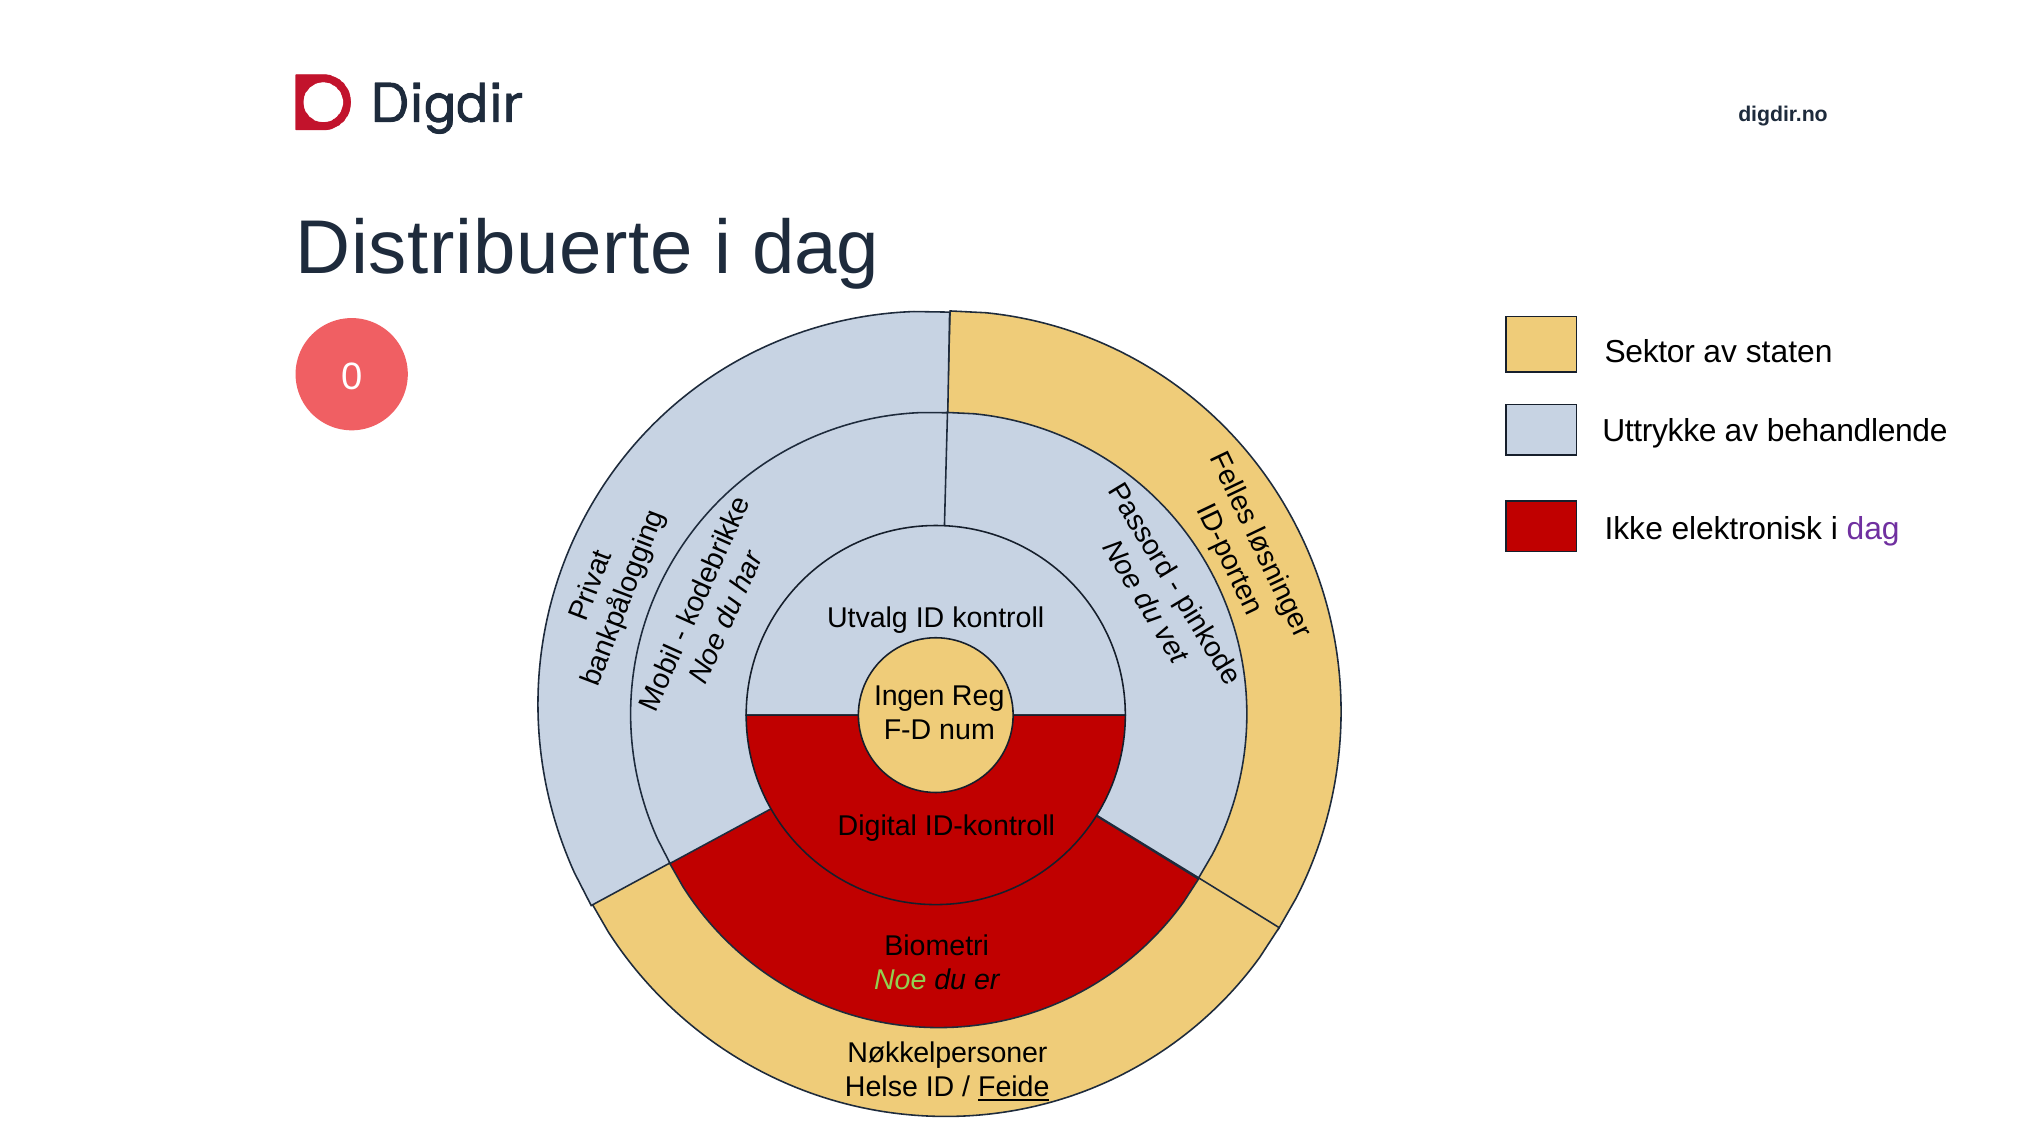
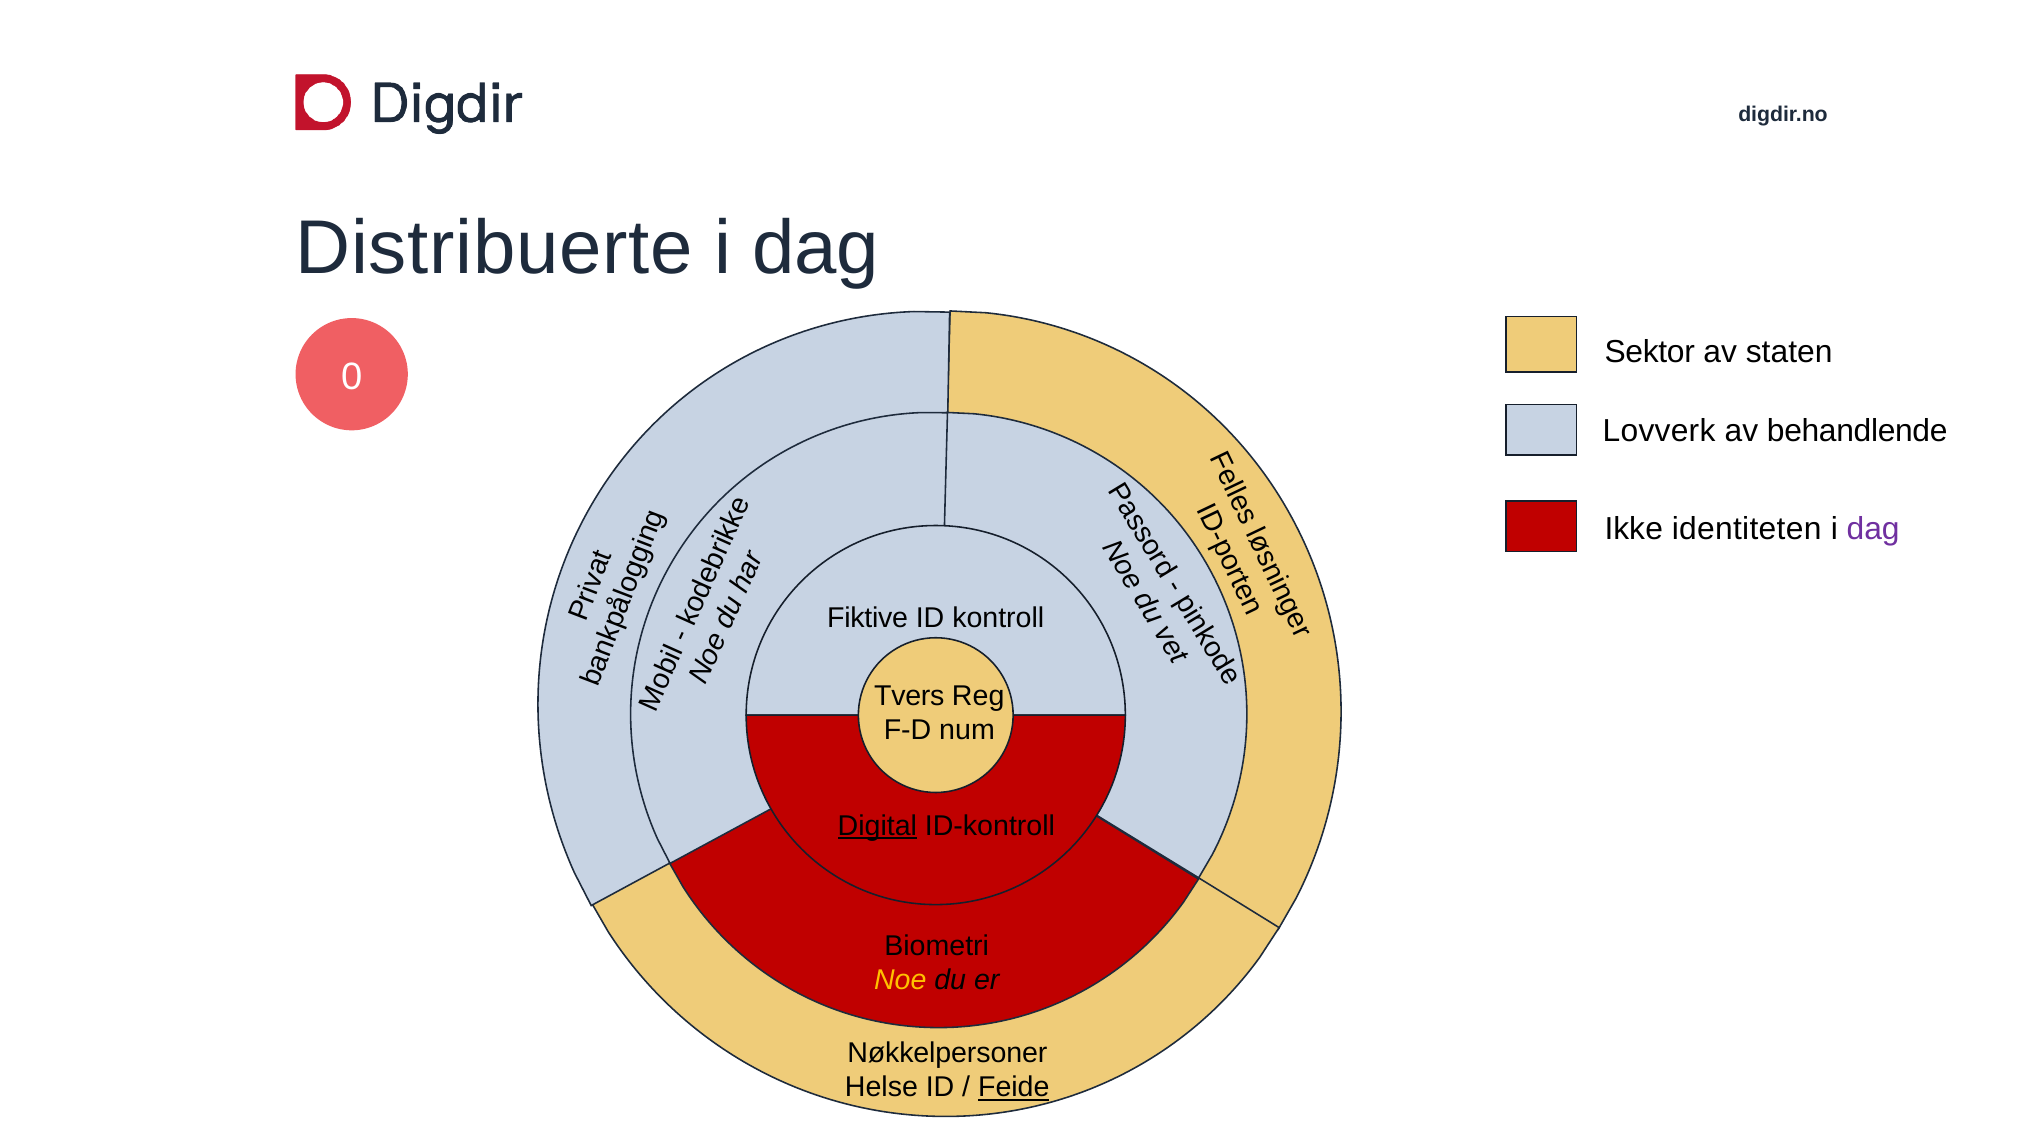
Uttrykke: Uttrykke -> Lovverk (1659, 431)
elektronisk: elektronisk -> identiteten (1747, 529)
Utvalg: Utvalg -> Fiktive (868, 618)
Ingen: Ingen -> Tvers (909, 696)
Digital underline: none -> present (877, 826)
Noe colour: light green -> yellow (900, 980)
